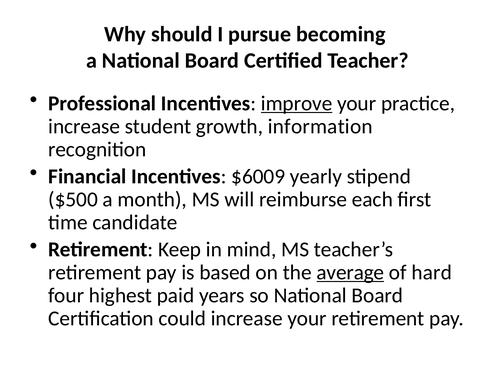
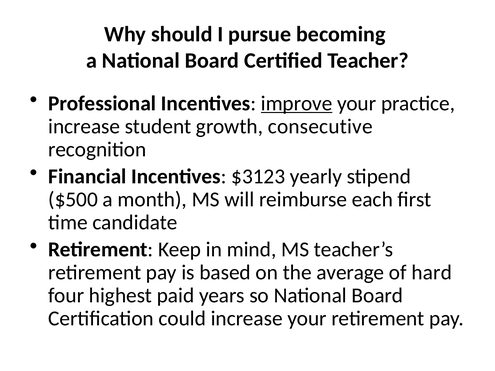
information: information -> consecutive (320, 126)
$6009: $6009 -> $3123 (258, 176)
average underline: present -> none (350, 273)
